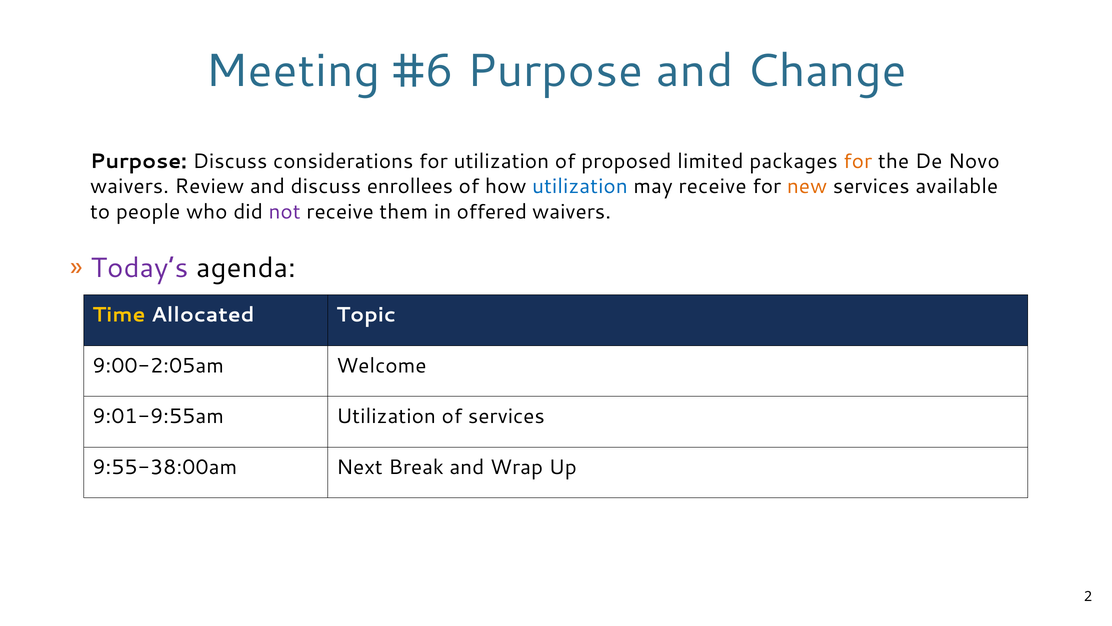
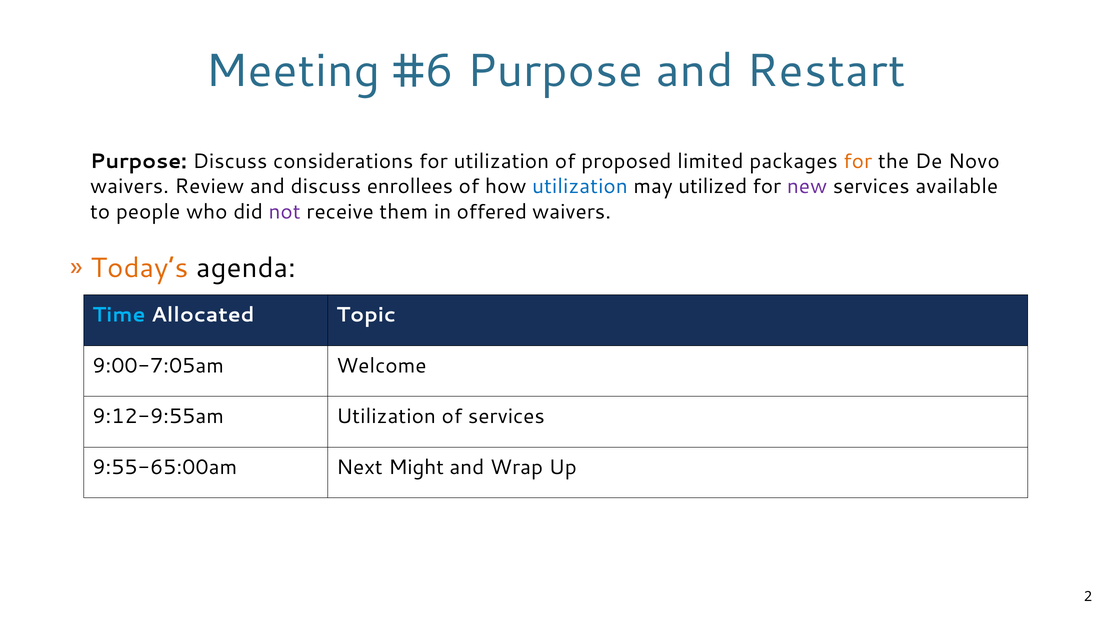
Change: Change -> Restart (826, 71)
may receive: receive -> utilized (713, 186)
new colour: orange -> purple (807, 186)
Today’s colour: purple -> orange (140, 268)
Time colour: yellow -> light blue (119, 315)
9:00-2:05am: 9:00-2:05am -> 9:00-7:05am (158, 365)
9:01-9:55am: 9:01-9:55am -> 9:12-9:55am (158, 416)
9:55-38:00am: 9:55-38:00am -> 9:55-65:00am (165, 467)
Break: Break -> Might (416, 467)
